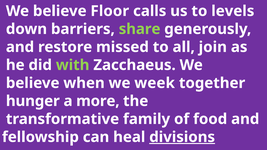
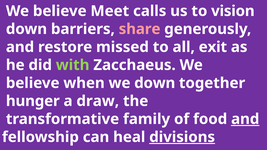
Floor: Floor -> Meet (110, 11)
levels: levels -> vision (233, 11)
share colour: light green -> pink (140, 29)
join: join -> exit (213, 47)
we week: week -> down (155, 83)
more: more -> draw (98, 101)
and underline: none -> present (245, 119)
